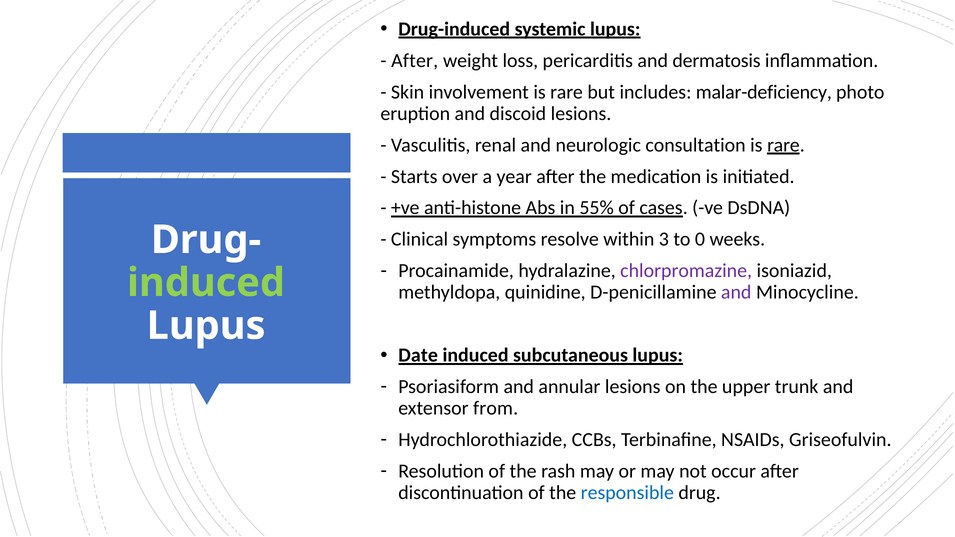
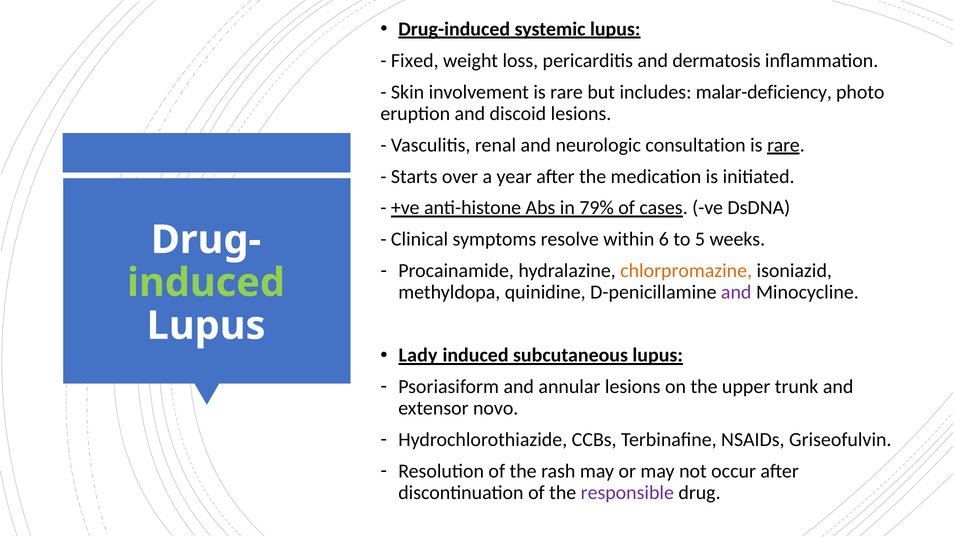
After: After -> Fixed (415, 61)
55%: 55% -> 79% (597, 208)
3: 3 -> 6 (664, 239)
0: 0 -> 5 (700, 239)
chlorpromazine colour: purple -> orange (686, 271)
Date: Date -> Lady (418, 355)
from: from -> novo (496, 408)
responsible colour: blue -> purple (627, 493)
